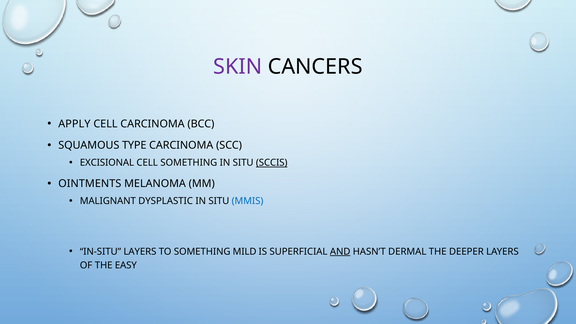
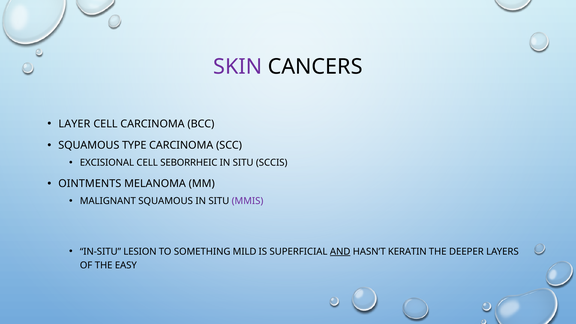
APPLY: APPLY -> LAYER (74, 124)
CELL SOMETHING: SOMETHING -> SEBORRHEIC (189, 163)
SCCIS underline: present -> none (272, 163)
MALIGNANT DYSPLASTIC: DYSPLASTIC -> SQUAMOUS (166, 201)
MMIS colour: blue -> purple (248, 201)
IN-SITU LAYERS: LAYERS -> LESION (140, 252)
DERMAL: DERMAL -> KERATIN (407, 252)
